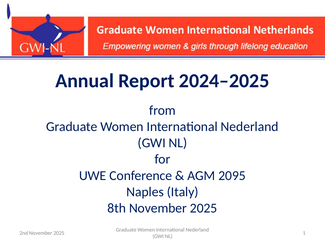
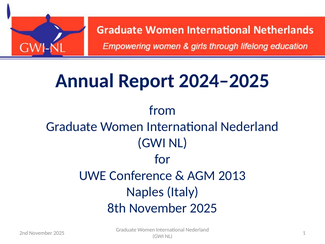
2095: 2095 -> 2013 (232, 175)
